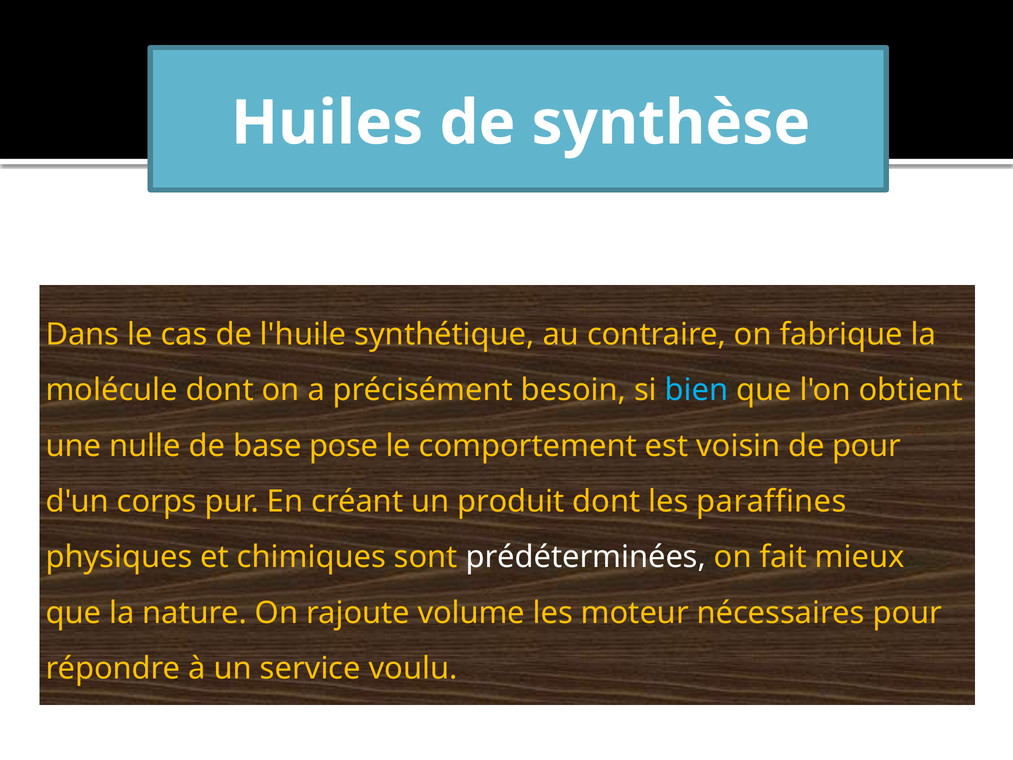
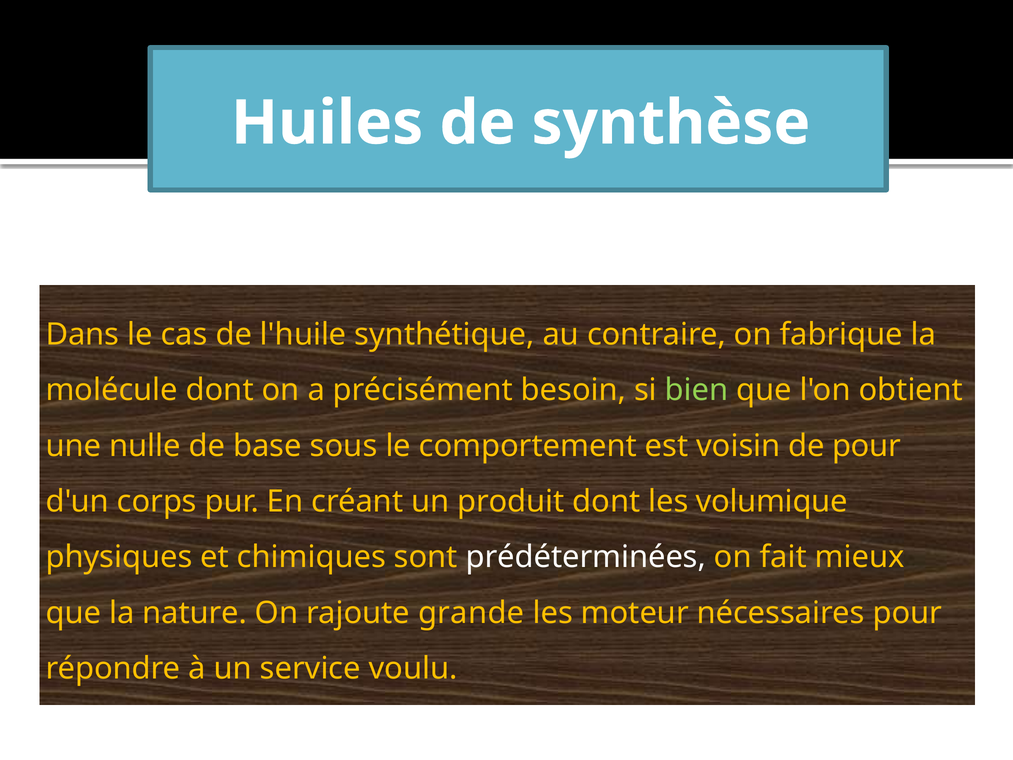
bien colour: light blue -> light green (697, 390)
pose: pose -> sous (344, 446)
paraffines: paraffines -> volumique (772, 501)
volume: volume -> grande (471, 613)
